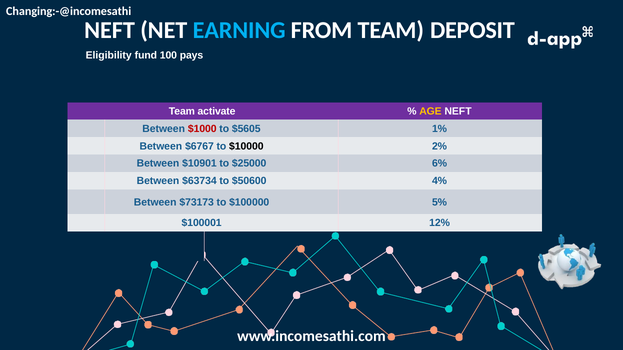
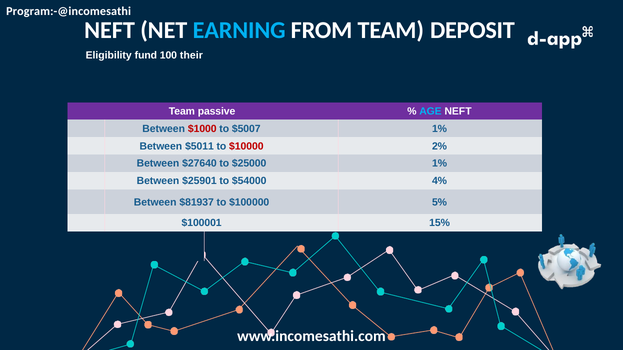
Changing:-@incomesathi: Changing:-@incomesathi -> Program:-@incomesathi (69, 11)
pays: pays -> their (191, 55)
activate: activate -> passive (217, 112)
AGE colour: yellow -> light blue (430, 112)
$5605: $5605 -> $5007 (246, 129)
$6767: $6767 -> $5011 (199, 146)
$10000 colour: black -> red (246, 146)
$10901: $10901 -> $27640 (199, 164)
$25000 6%: 6% -> 1% (440, 164)
$63734: $63734 -> $25901 (199, 181)
$50600: $50600 -> $54000 (249, 181)
$73173: $73173 -> $81937 (197, 203)
12%: 12% -> 15% (440, 223)
